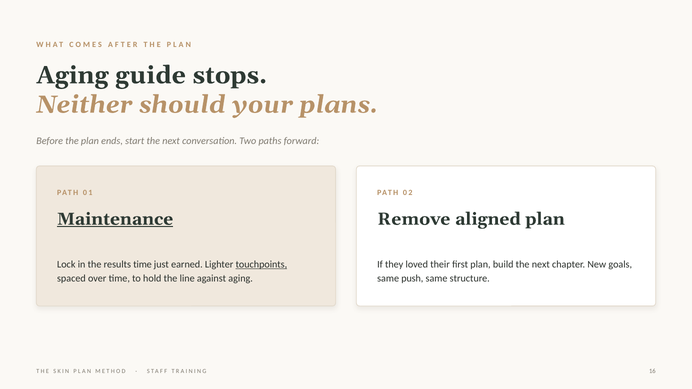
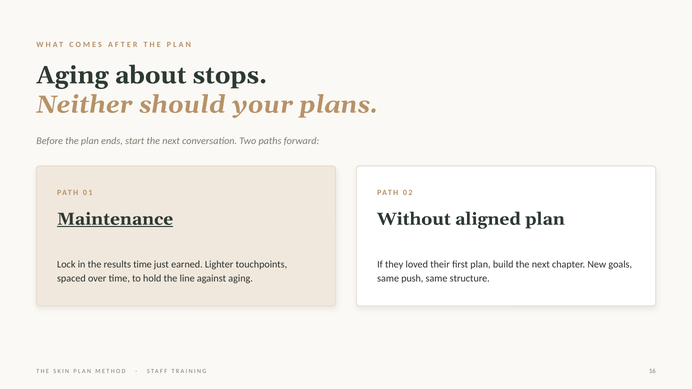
guide: guide -> about (151, 75)
Remove: Remove -> Without (414, 219)
touchpoints underline: present -> none (261, 265)
